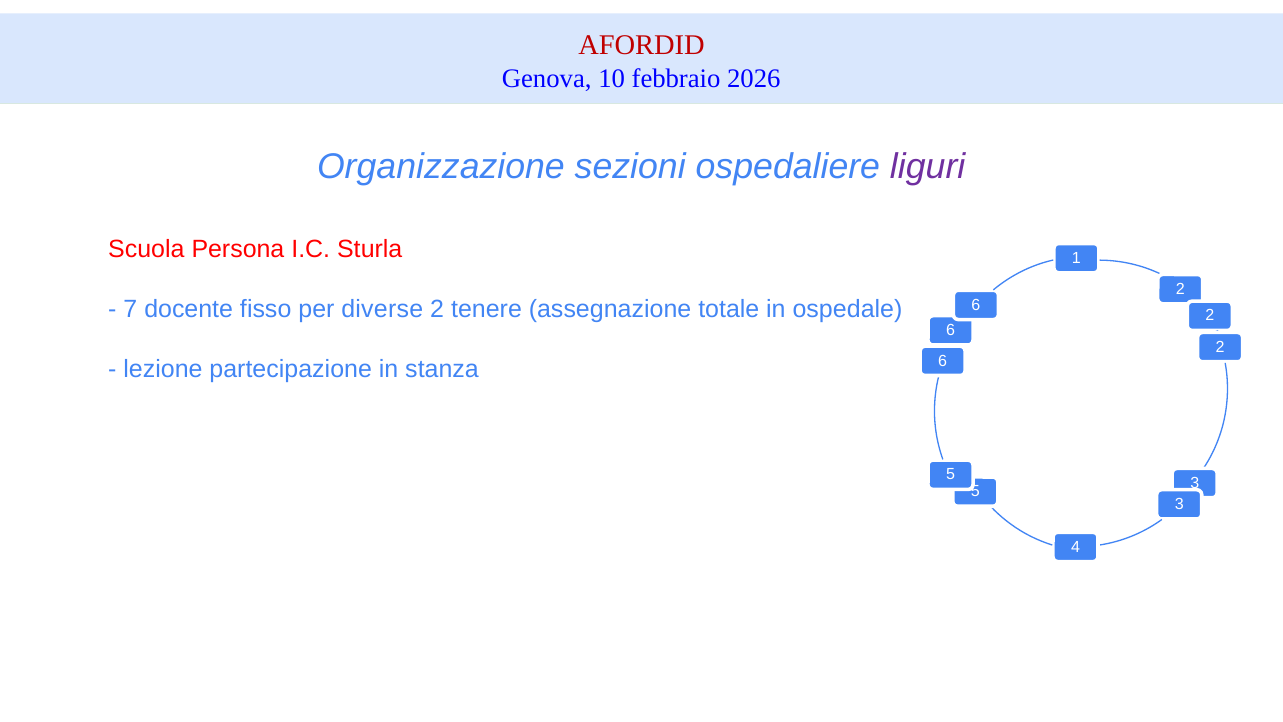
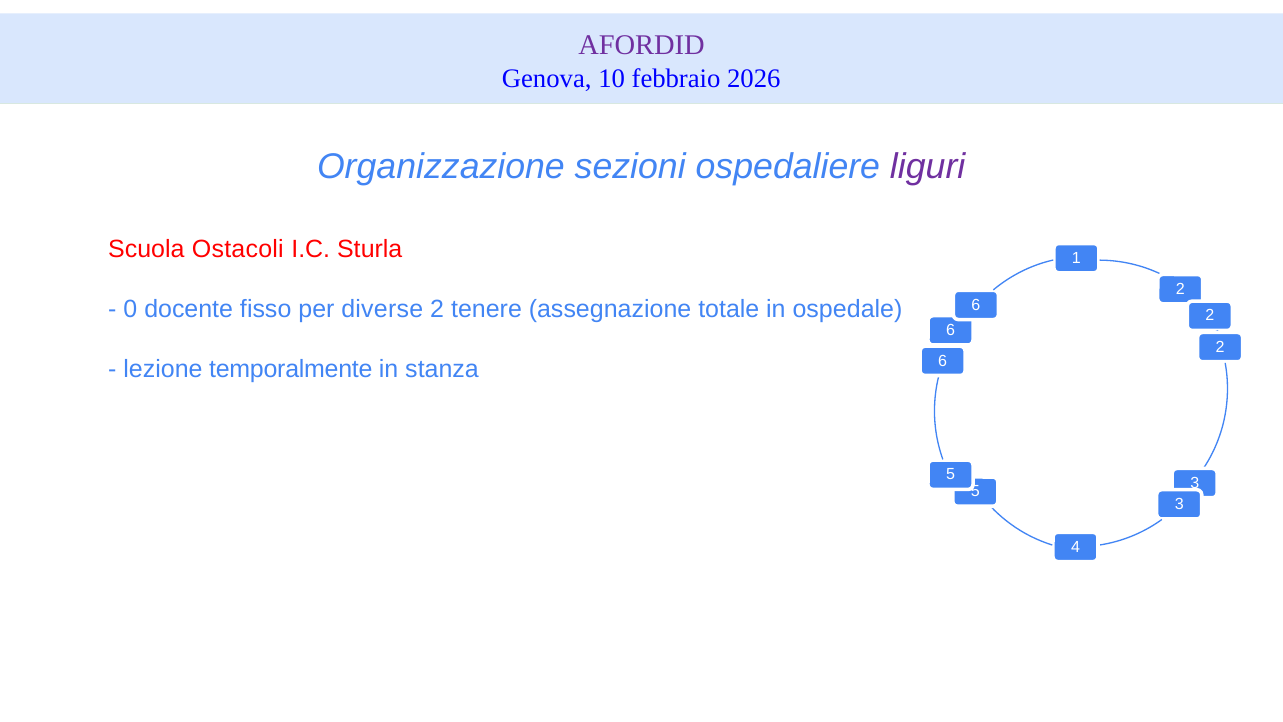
AFORDID colour: red -> purple (641, 45)
Persona: Persona -> Ostacoli (238, 250)
7: 7 -> 0 (130, 310)
partecipazione: partecipazione -> temporalmente (291, 369)
